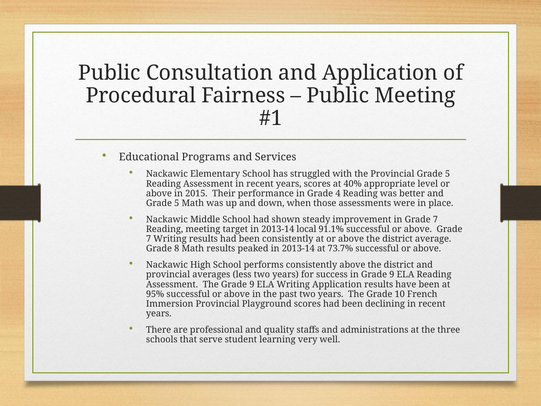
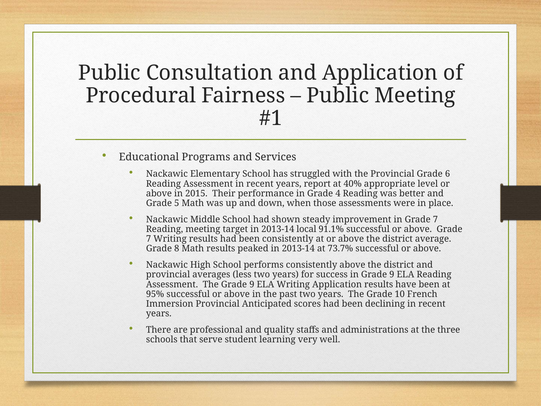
Provincial Grade 5: 5 -> 6 (448, 174)
years scores: scores -> report (317, 184)
Playground: Playground -> Anticipated (267, 304)
